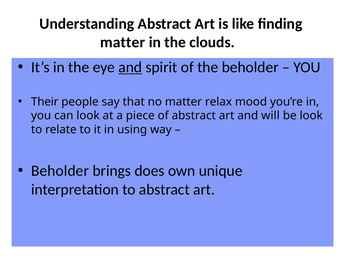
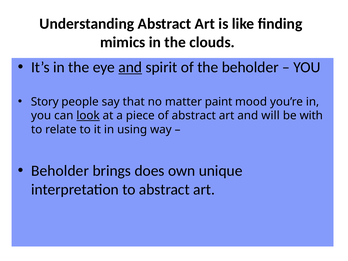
matter: matter -> mimics (123, 42)
Their: Their -> Story (45, 102)
relax: relax -> paint (219, 102)
look underline: none -> present (88, 116)
be look: look -> with (311, 116)
